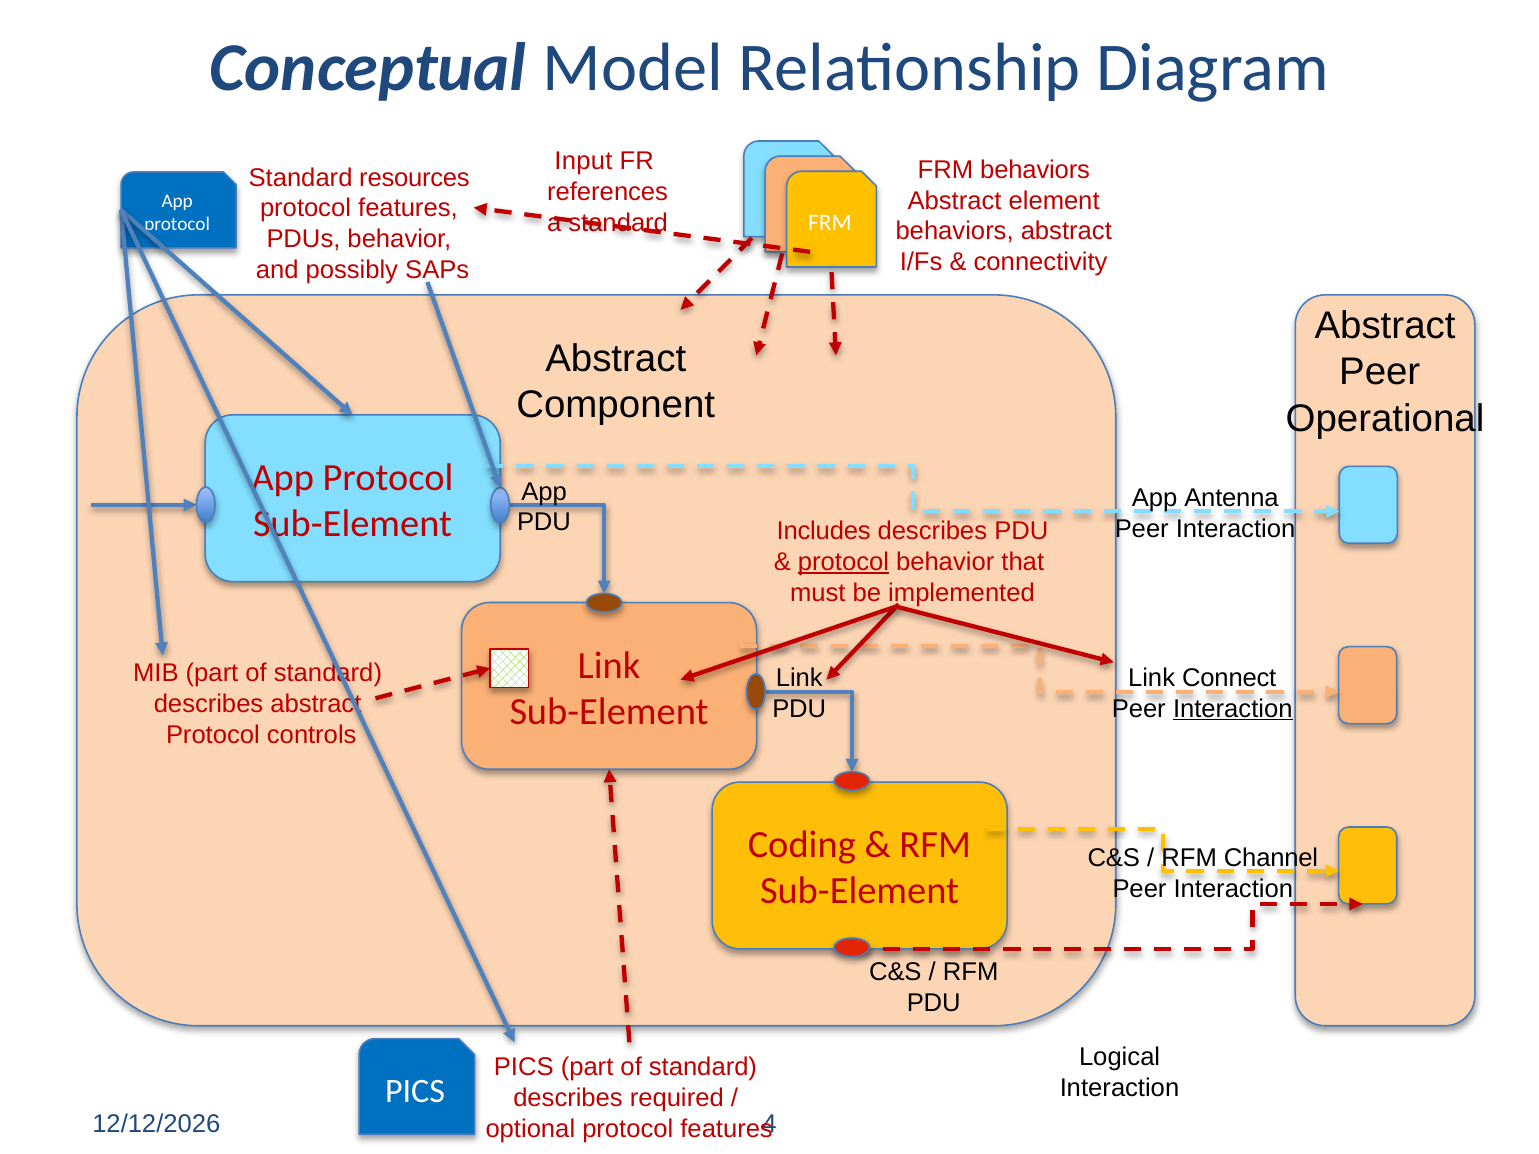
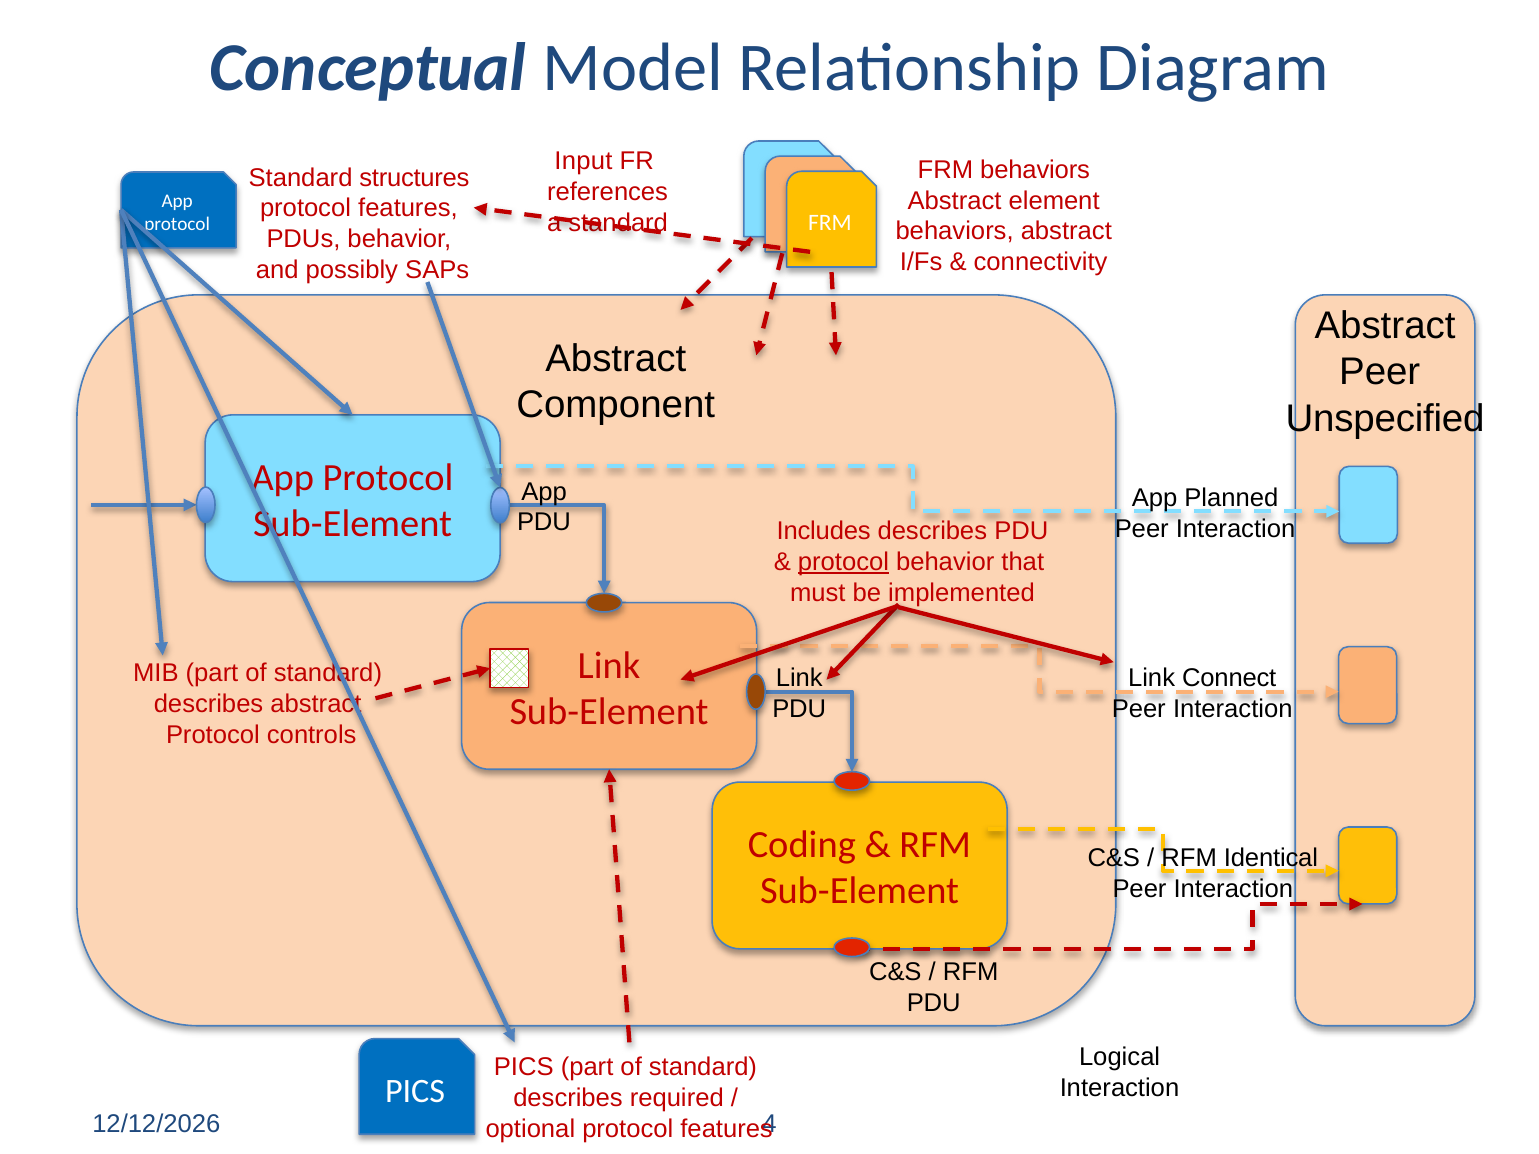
resources: resources -> structures (414, 178)
Operational: Operational -> Unspecified (1385, 419)
Antenna: Antenna -> Planned (1231, 498)
Interaction underline: present -> none (1233, 709)
Channel: Channel -> Identical (1271, 858)
